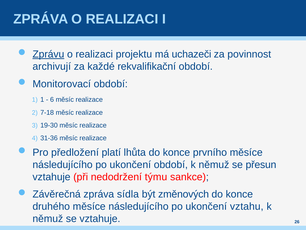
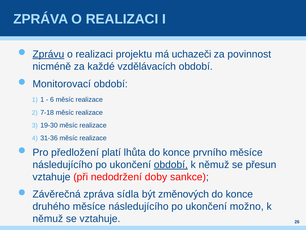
archivují: archivují -> nicméně (52, 66)
rekvalifikační: rekvalifikační -> vzdělávacích (147, 66)
období underline: none -> present (171, 164)
týmu: týmu -> doby (156, 177)
vztahu: vztahu -> možno (247, 206)
